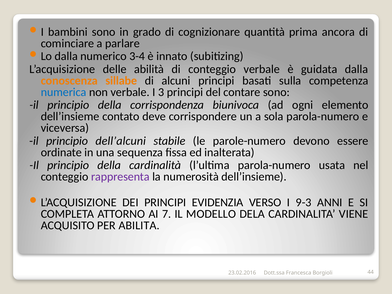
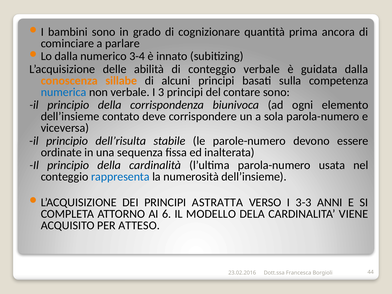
dell’alcuni: dell’alcuni -> dell’risulta (121, 141)
rappresenta colour: purple -> blue (120, 177)
EVIDENZIA: EVIDENZIA -> ASTRATTA (218, 202)
9-3: 9-3 -> 3-3 (304, 202)
7: 7 -> 6 (167, 214)
ABILITA: ABILITA -> ATTESO (139, 225)
